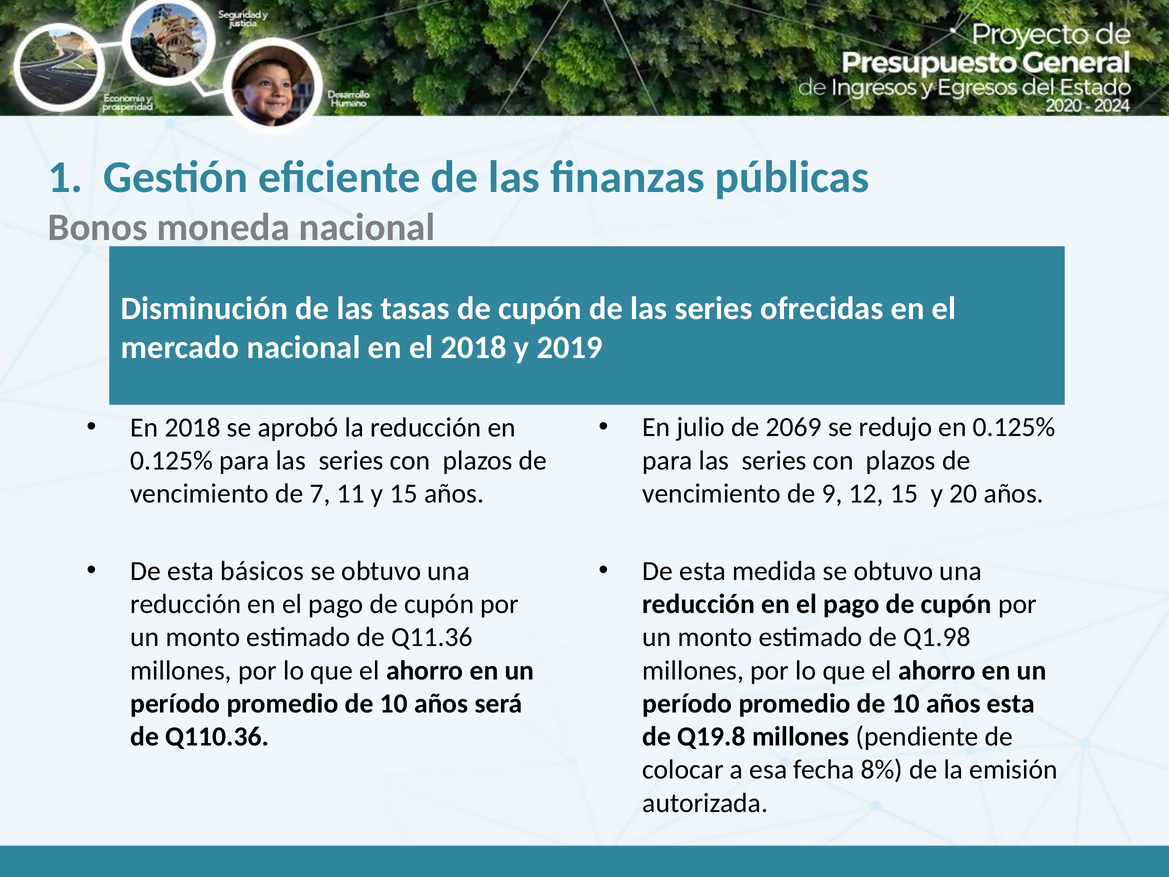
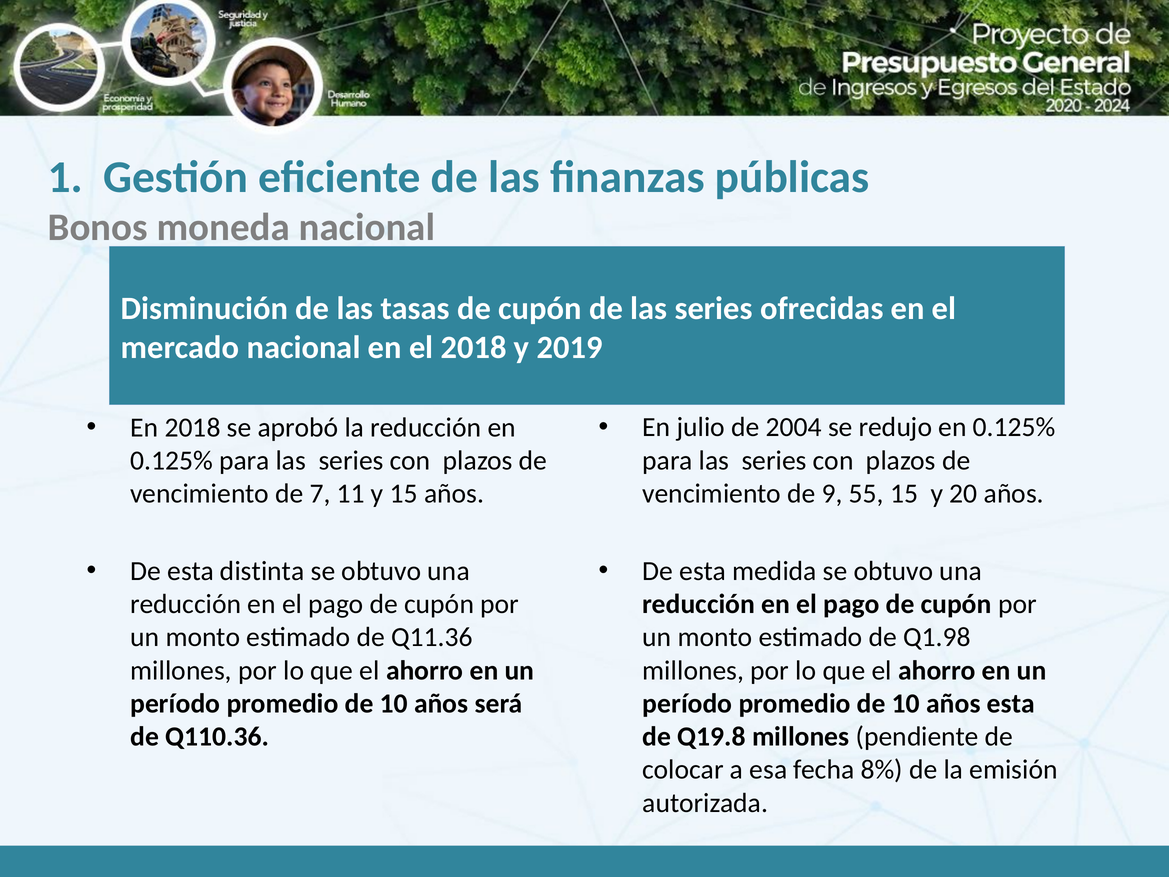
2069: 2069 -> 2004 (794, 427)
12: 12 -> 55 (866, 494)
básicos: básicos -> distinta (262, 571)
